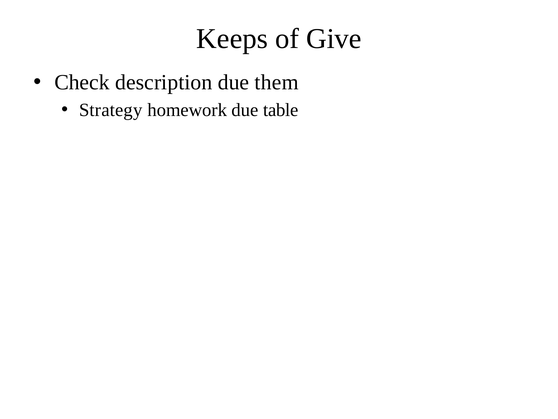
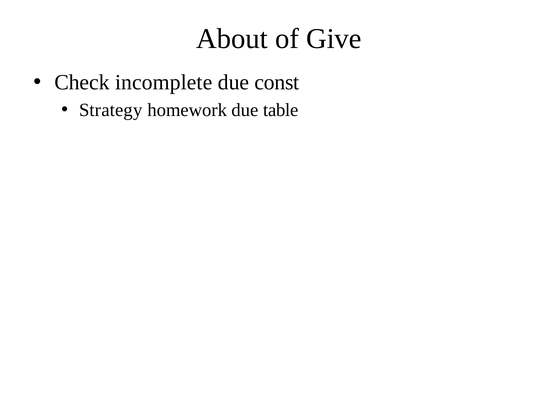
Keeps: Keeps -> About (232, 39)
description: description -> incomplete (164, 82)
them: them -> const (277, 82)
